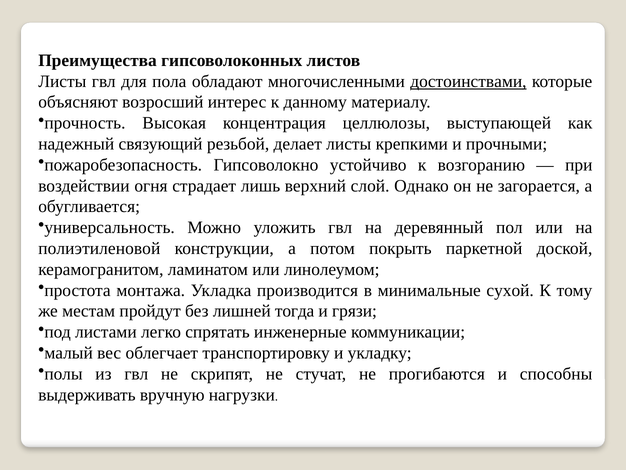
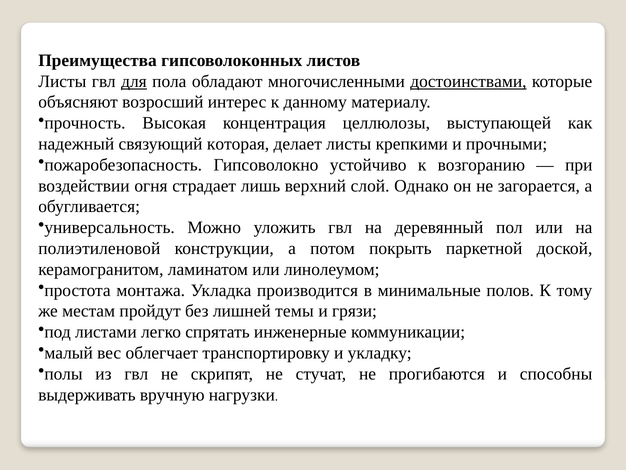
для underline: none -> present (134, 81)
резьбой: резьбой -> которая (238, 144)
сухой: сухой -> полов (510, 290)
тогда: тогда -> темы (294, 311)
